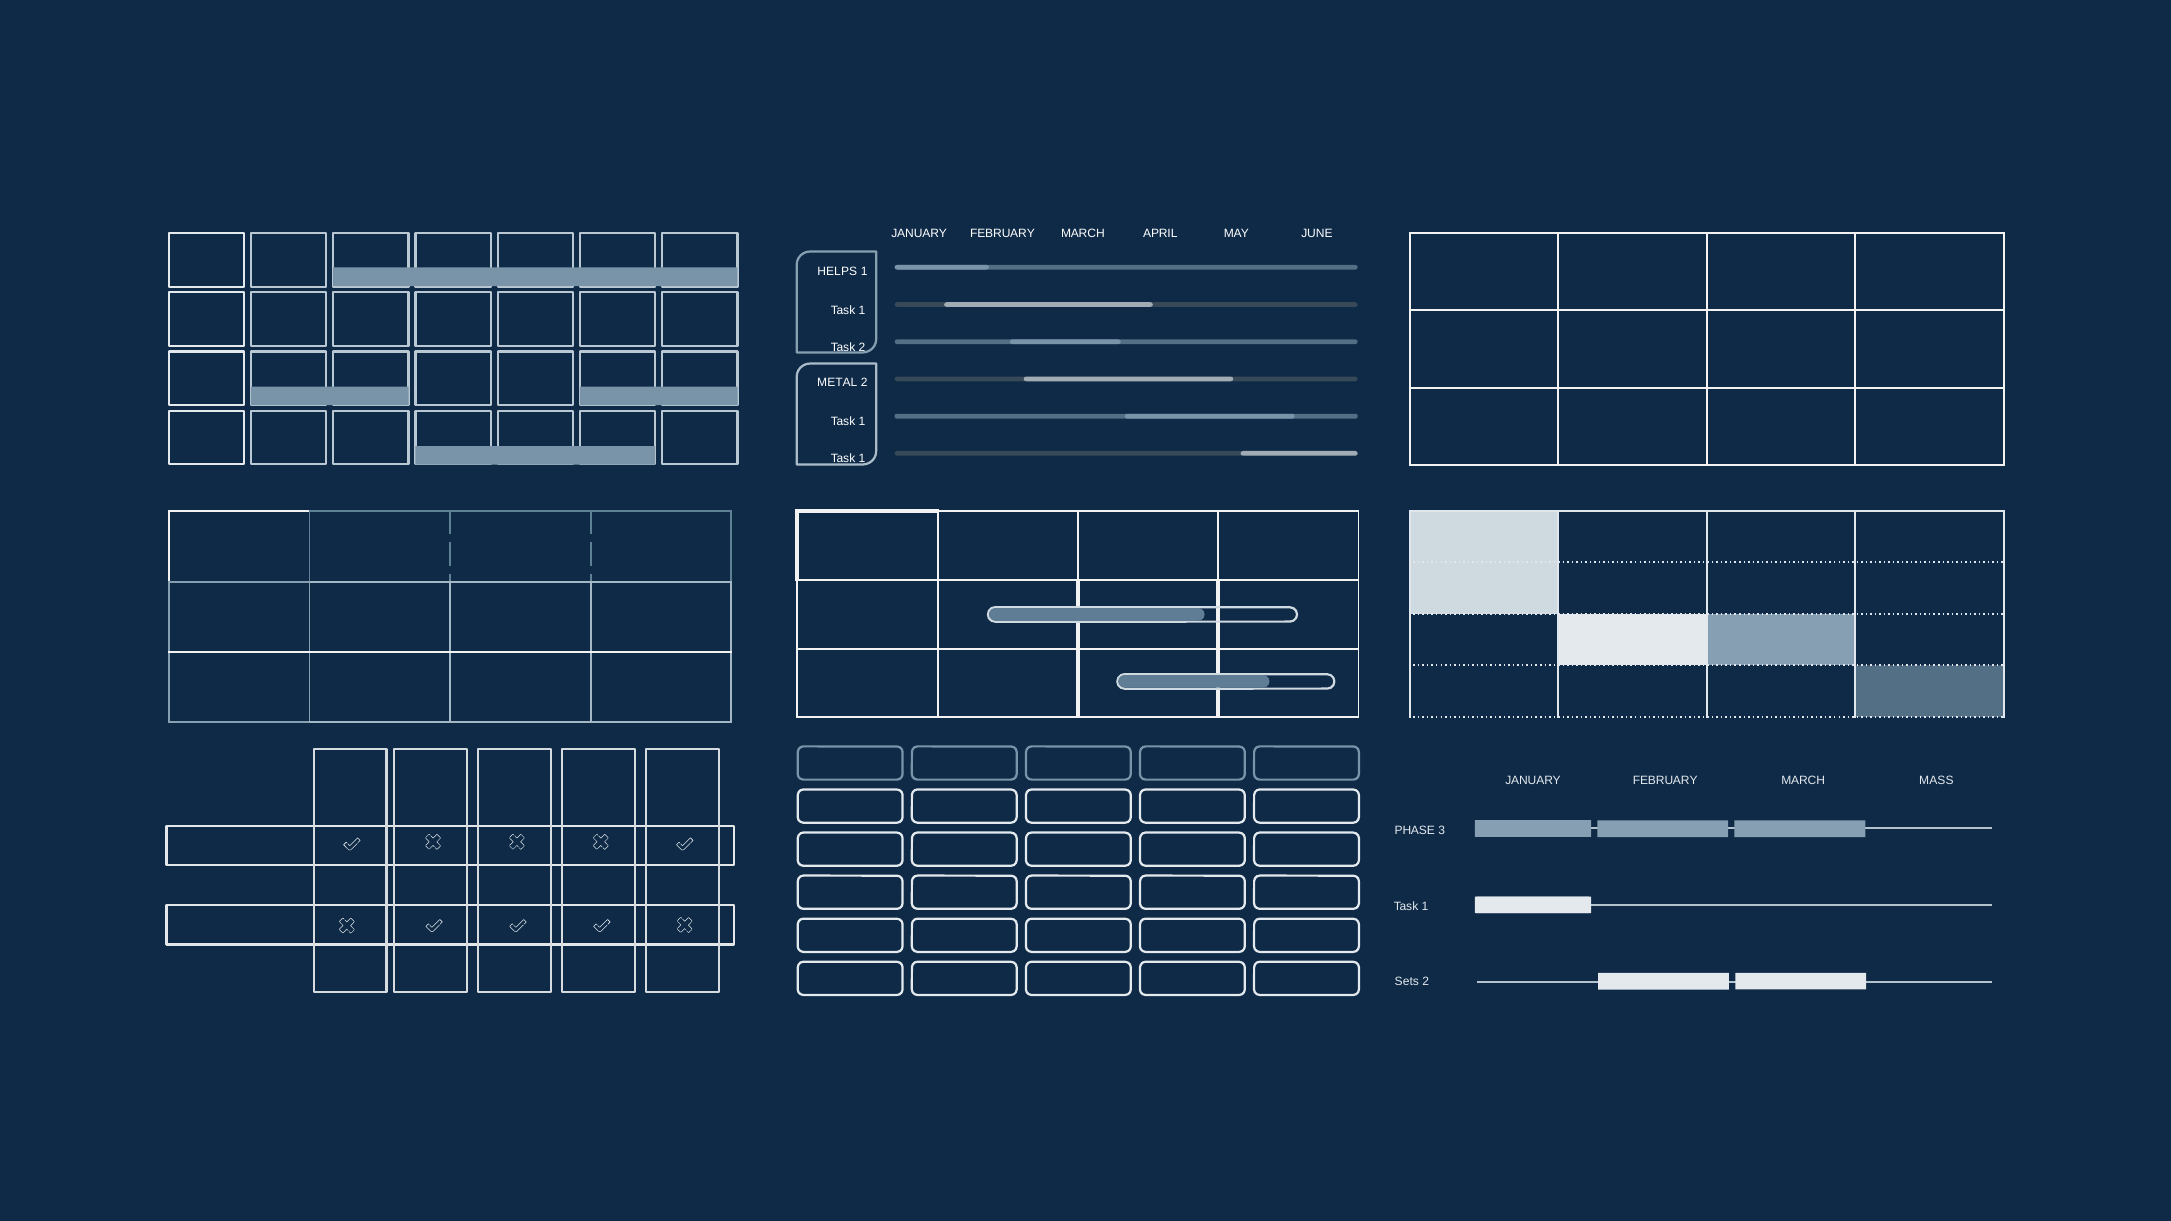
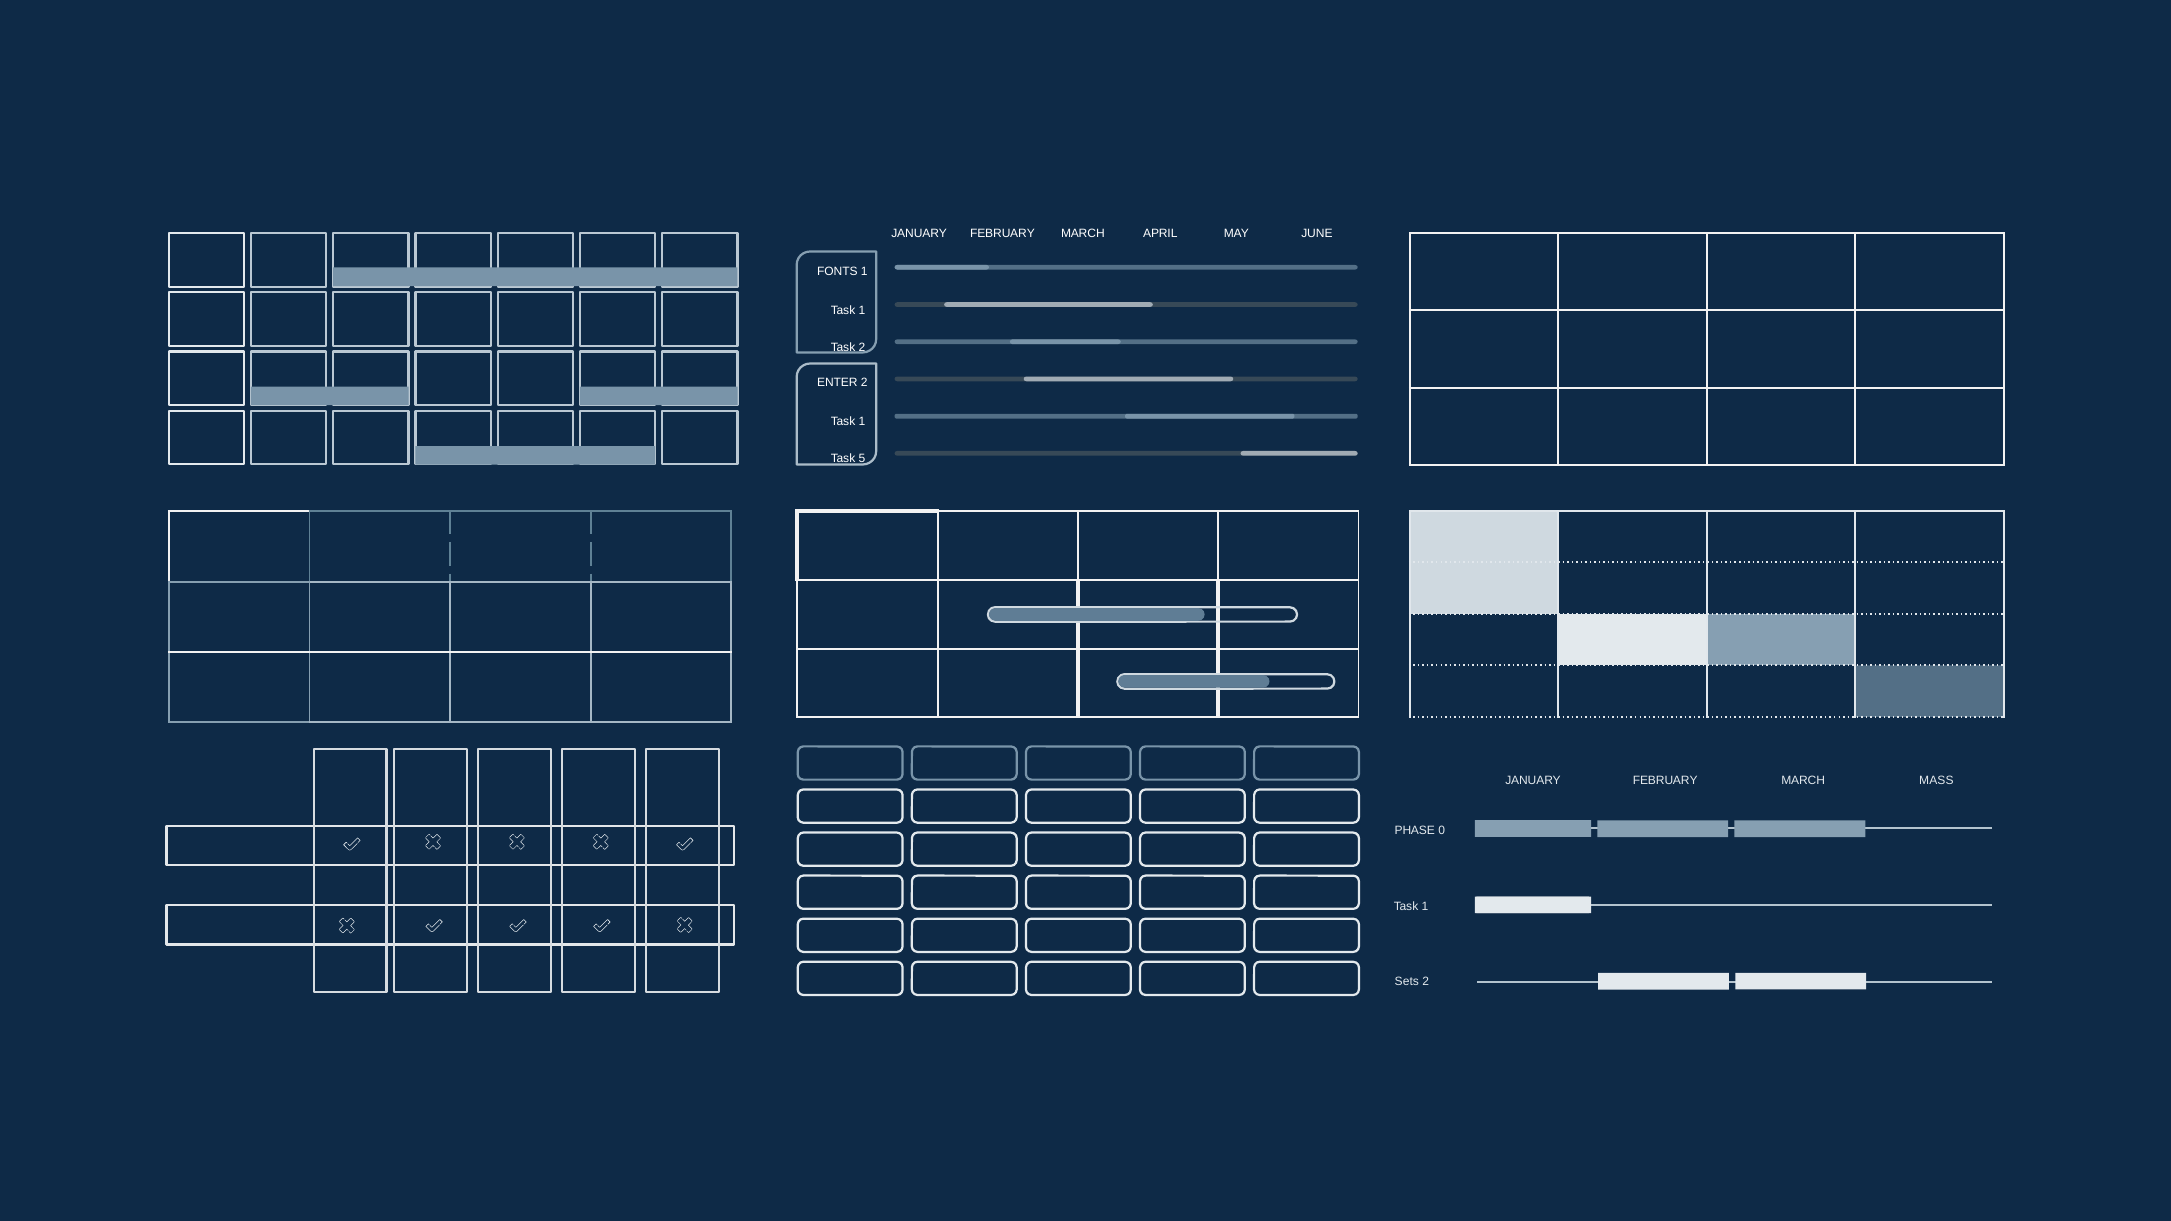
HELPS: HELPS -> FONTS (837, 272)
METAL: METAL -> ENTER (837, 382)
1: 1 -> 5 (862, 459)
3: 3 -> 0 (1442, 831)
